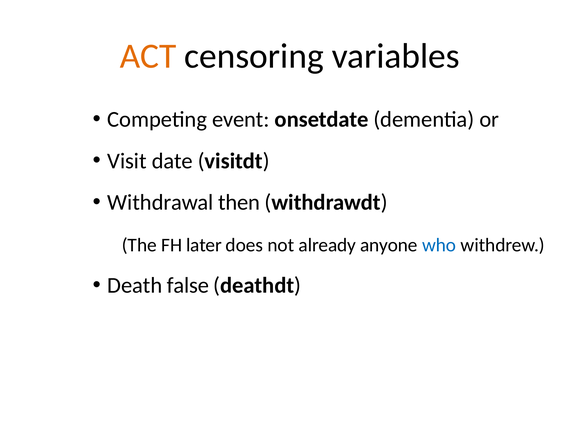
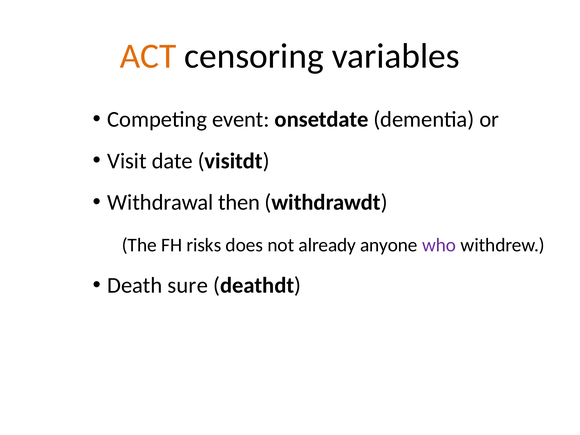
later: later -> risks (204, 245)
who colour: blue -> purple (439, 245)
false: false -> sure (188, 286)
